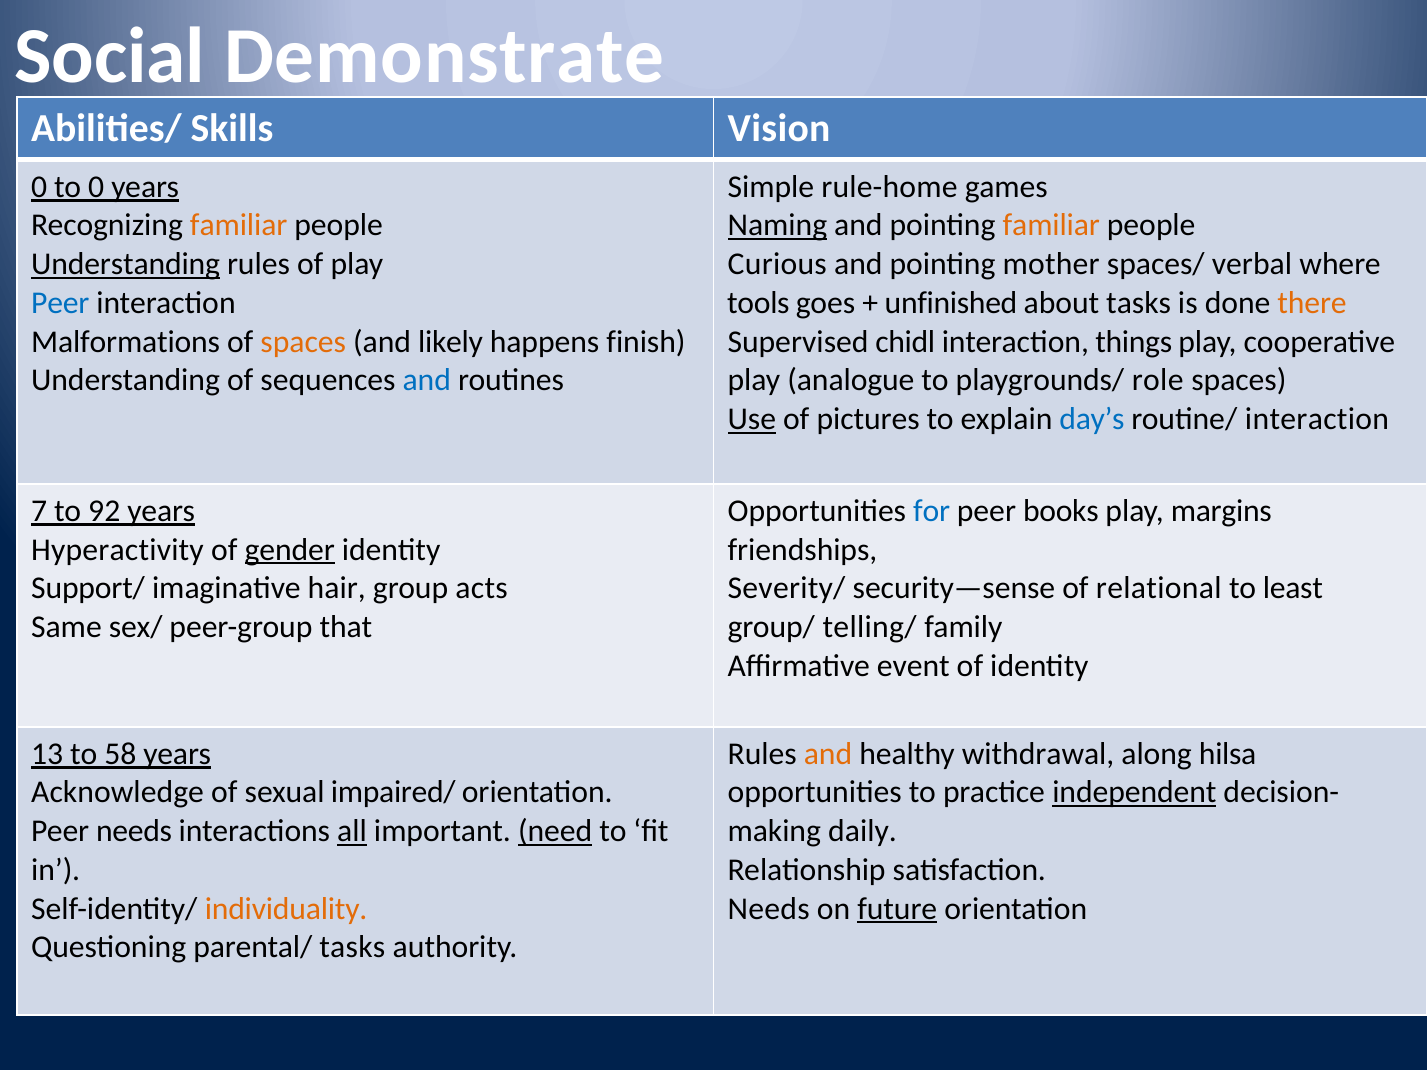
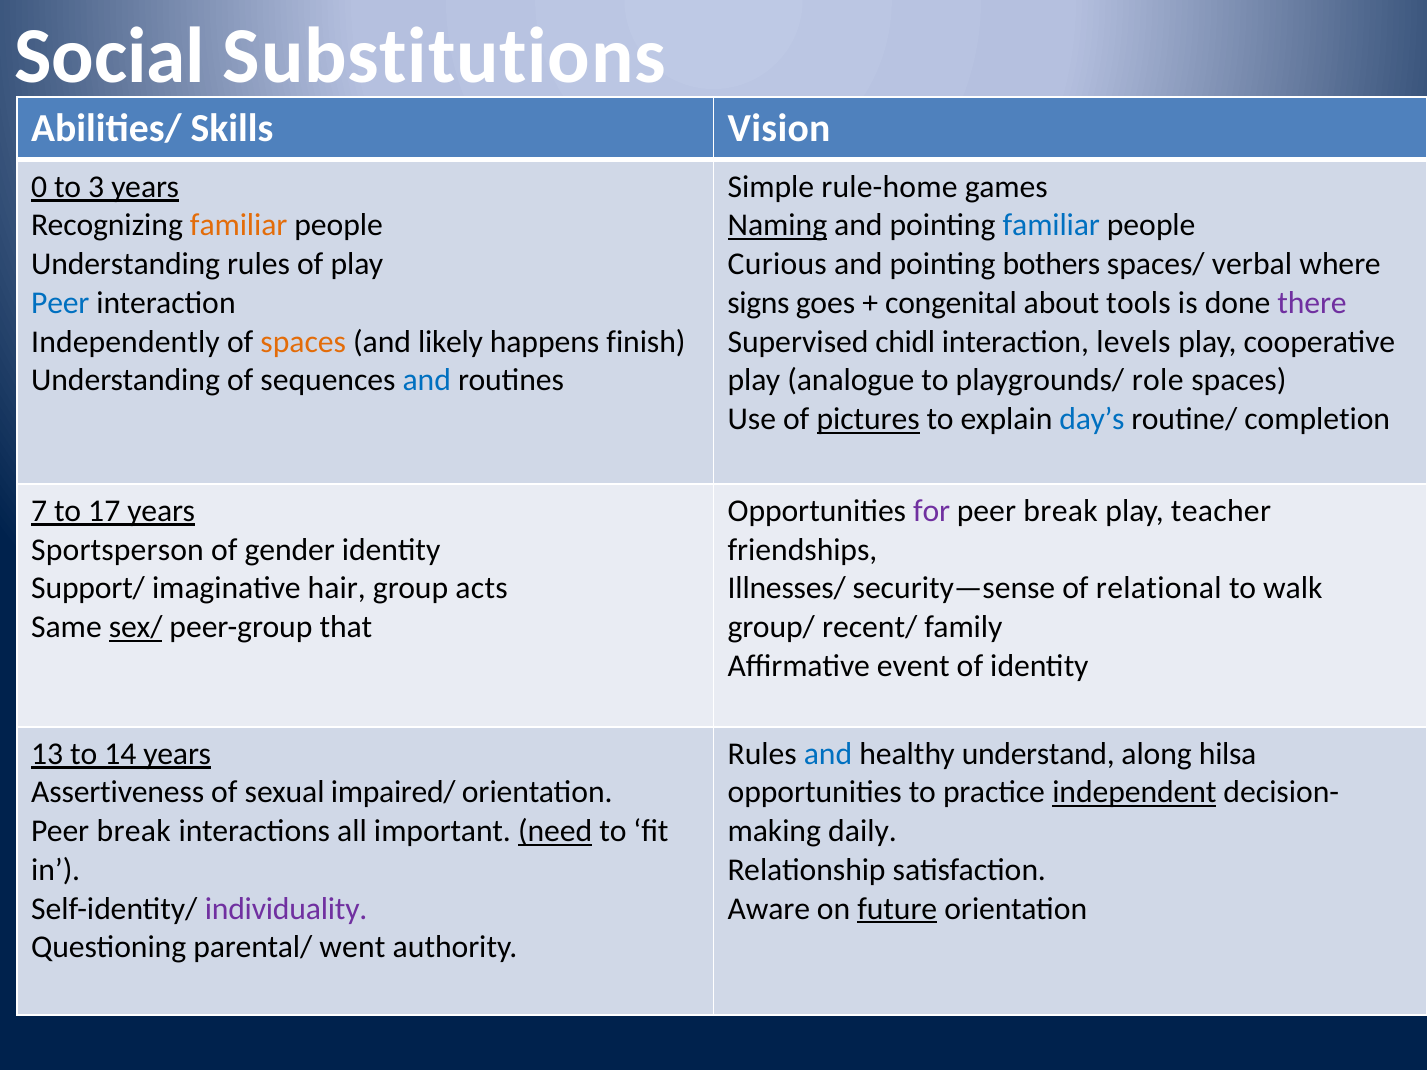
Demonstrate: Demonstrate -> Substitutions (444, 56)
to 0: 0 -> 3 (96, 187)
familiar colour: orange -> blue (1051, 225)
Understanding underline: present -> none (126, 264)
mother: mother -> bothers (1051, 264)
tools: tools -> signs (758, 303)
unfinished: unfinished -> congenital (951, 303)
about tasks: tasks -> tools (1138, 303)
there colour: orange -> purple (1312, 303)
Malformations: Malformations -> Independently (125, 342)
things: things -> levels (1133, 342)
Use underline: present -> none (752, 419)
pictures underline: none -> present (868, 419)
routine/ interaction: interaction -> completion (1317, 419)
92: 92 -> 17 (104, 511)
for colour: blue -> purple (932, 511)
books: books -> break (1061, 511)
margins: margins -> teacher (1221, 511)
Hyperactivity: Hyperactivity -> Sportsperson (118, 550)
gender underline: present -> none (290, 550)
Severity/: Severity/ -> Illnesses/ (787, 589)
least: least -> walk (1293, 589)
sex/ underline: none -> present (136, 627)
telling/: telling/ -> recent/ (870, 627)
58: 58 -> 14 (120, 754)
and colour: orange -> blue (828, 754)
withdrawal: withdrawal -> understand (1038, 754)
Acknowledge: Acknowledge -> Assertiveness (118, 793)
needs: needs -> break (134, 831)
all underline: present -> none (352, 831)
individuality colour: orange -> purple (286, 909)
Needs: Needs -> Aware (769, 909)
parental/ tasks: tasks -> went (352, 948)
